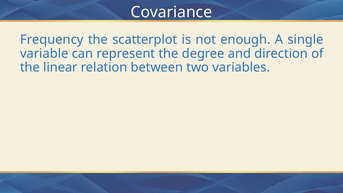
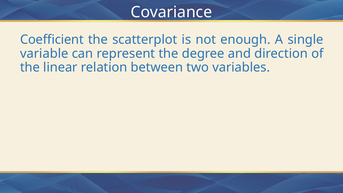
Frequency: Frequency -> Coefficient (52, 40)
